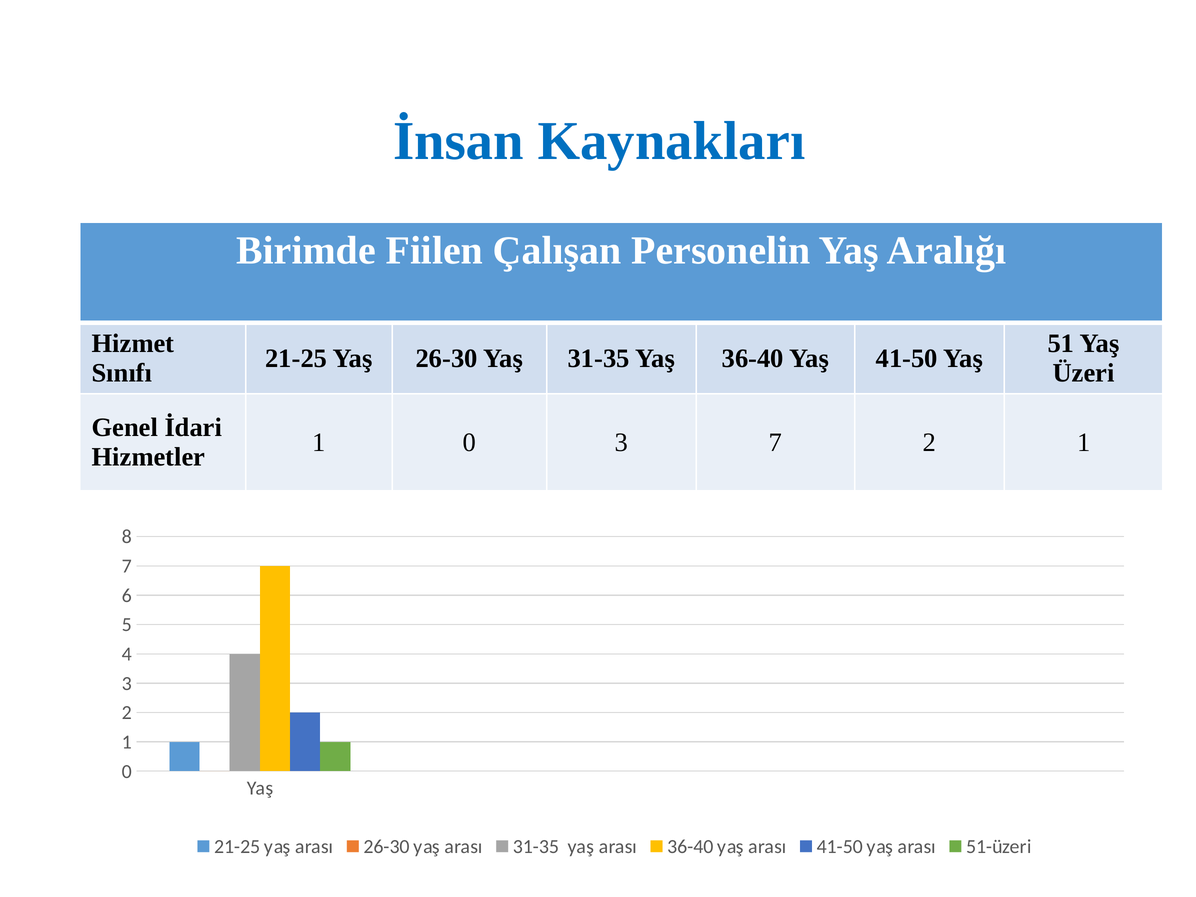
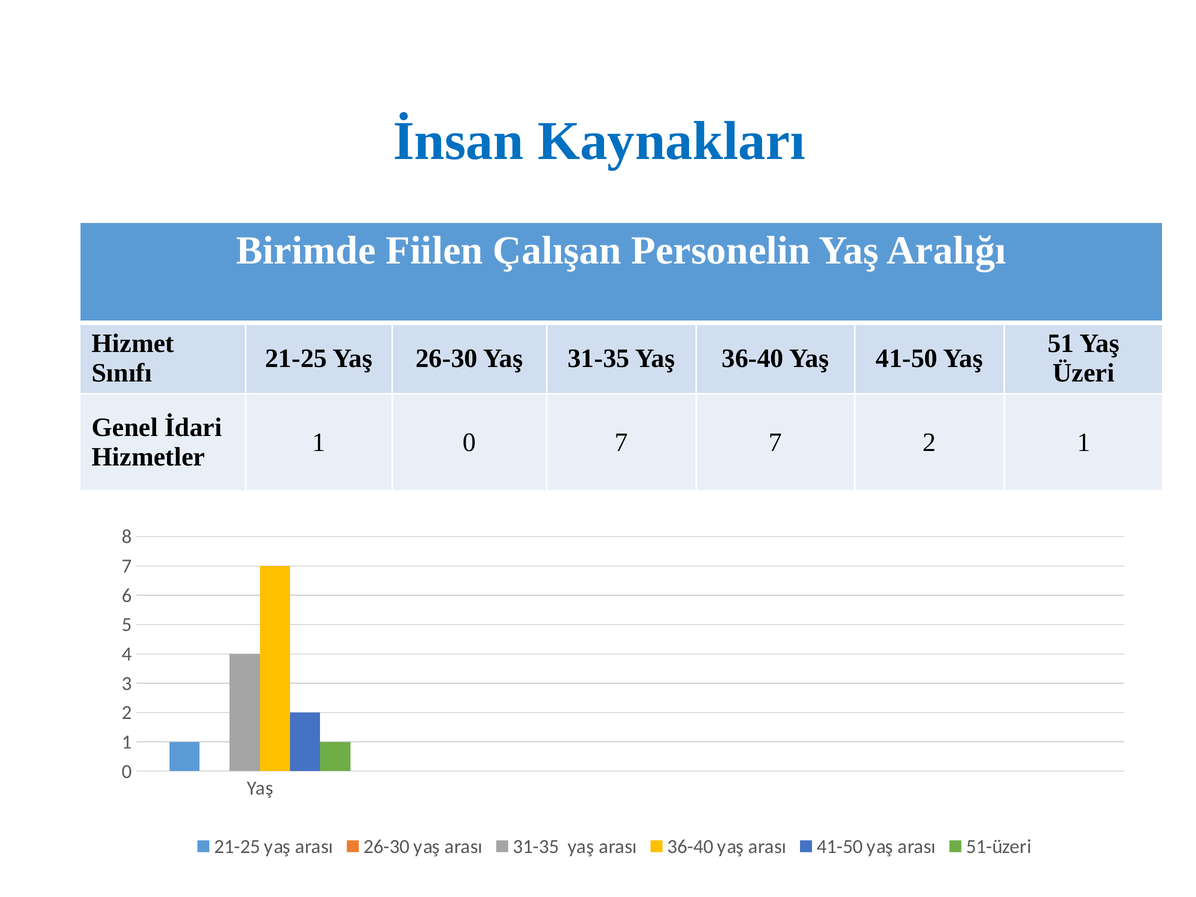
0 3: 3 -> 7 (622, 442)
